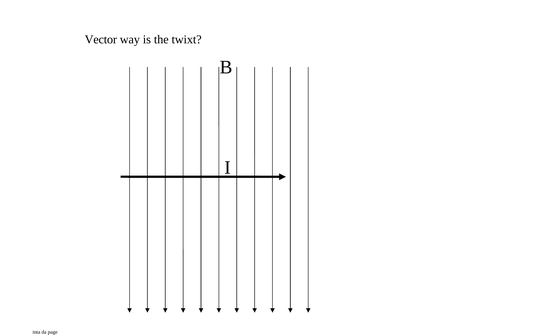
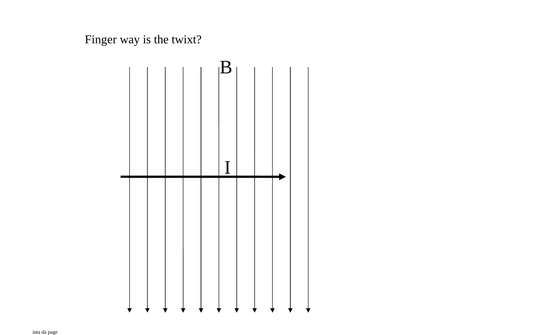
Vector: Vector -> Finger (101, 40)
